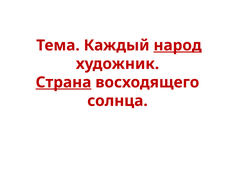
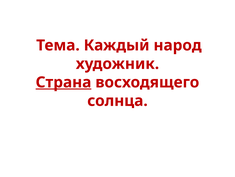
народ underline: present -> none (178, 45)
